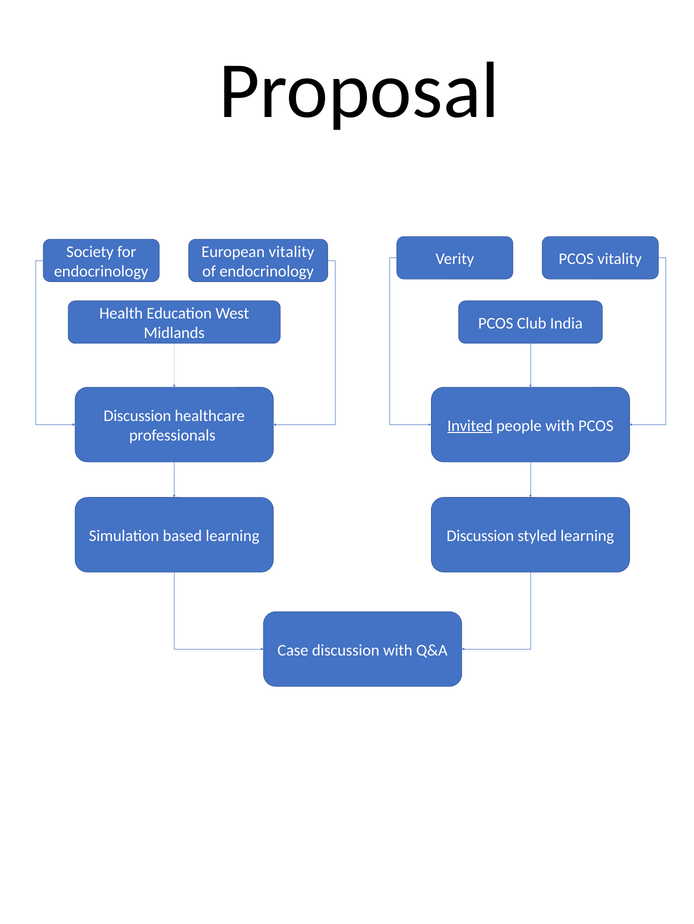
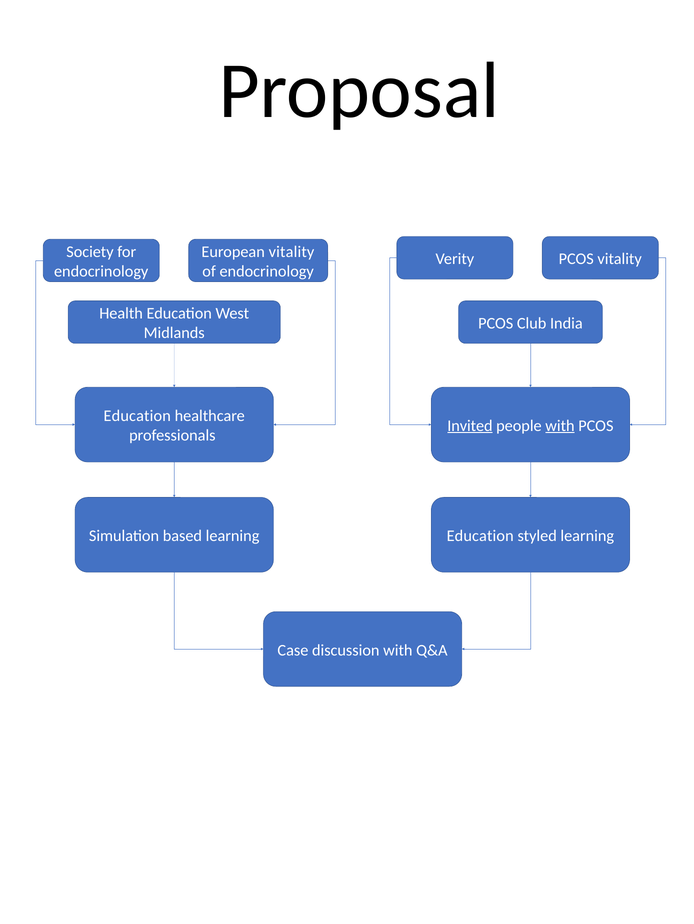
Discussion: Discussion -> Education (137, 416)
with underline: none -> present (560, 426)
learning Discussion: Discussion -> Education (480, 536)
